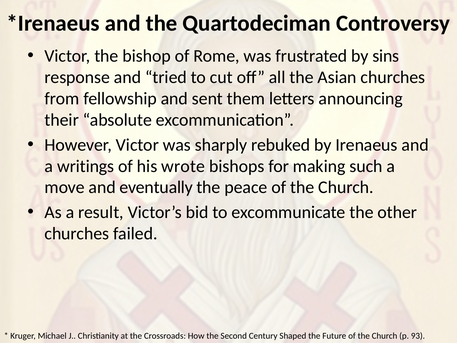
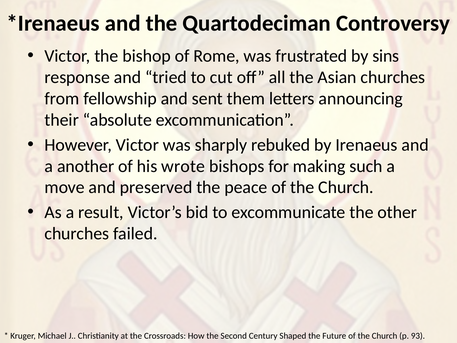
writings: writings -> another (86, 166)
eventually: eventually -> preserved (156, 187)
